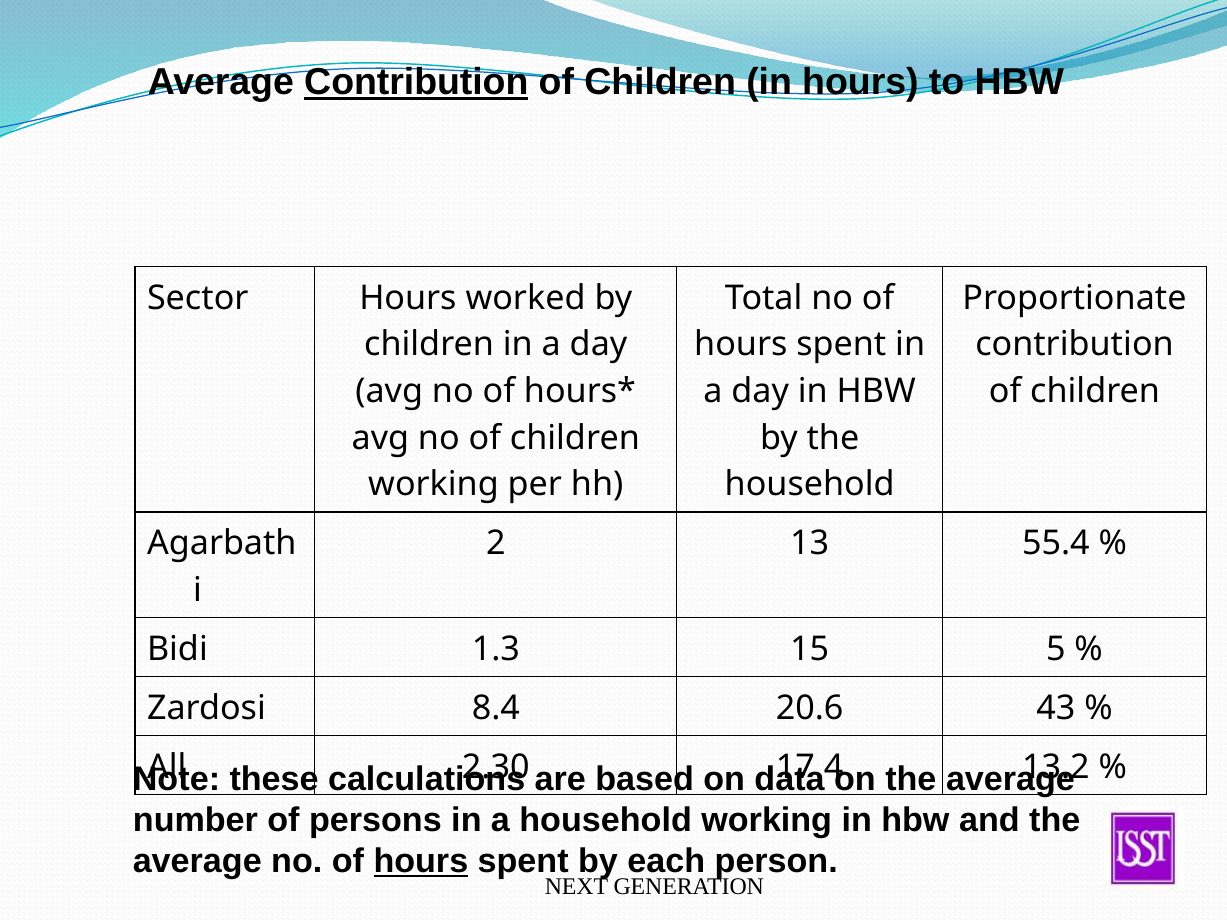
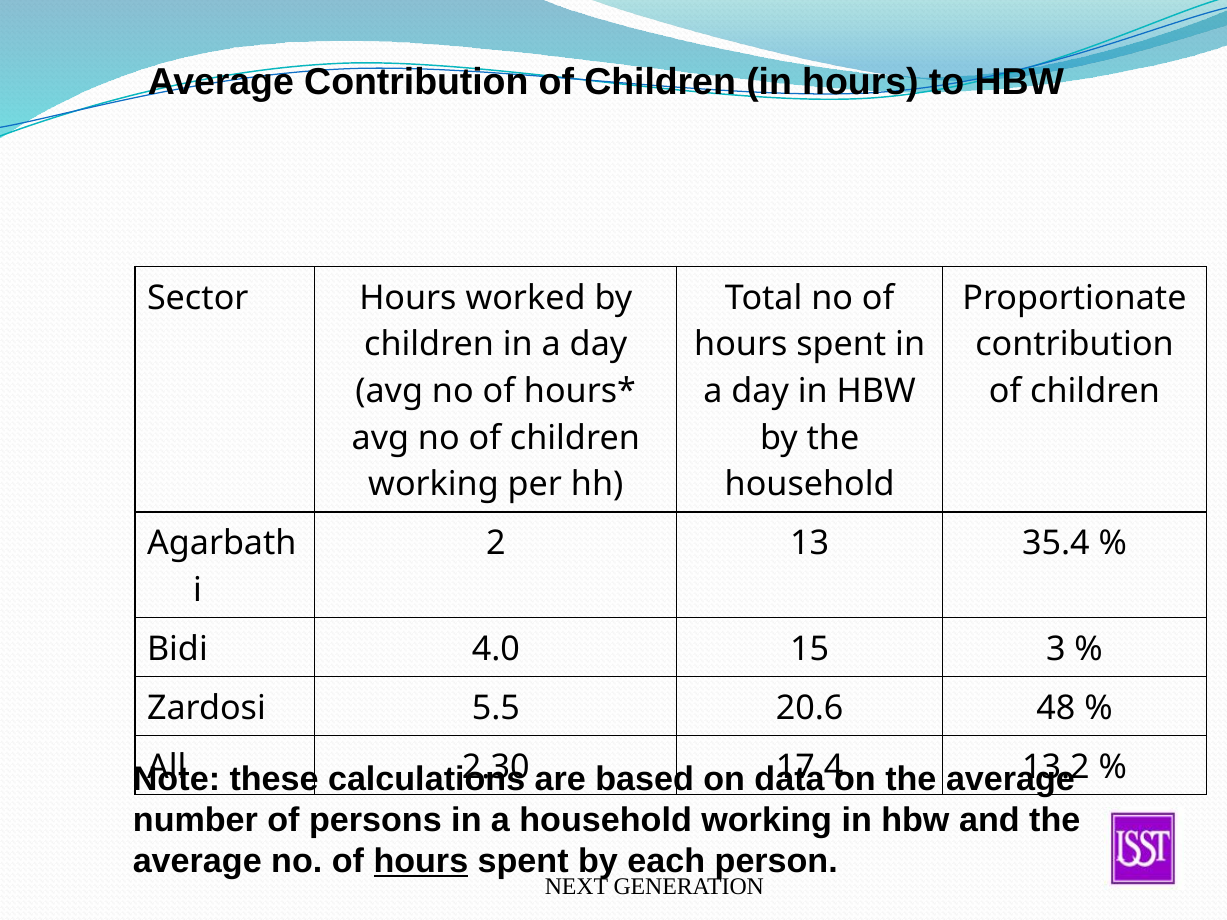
Contribution underline: present -> none (416, 82)
55.4: 55.4 -> 35.4 (1056, 544)
1.3: 1.3 -> 4.0 (496, 649)
5: 5 -> 3 (1056, 649)
8.4: 8.4 -> 5.5 (496, 708)
43: 43 -> 48 (1056, 708)
